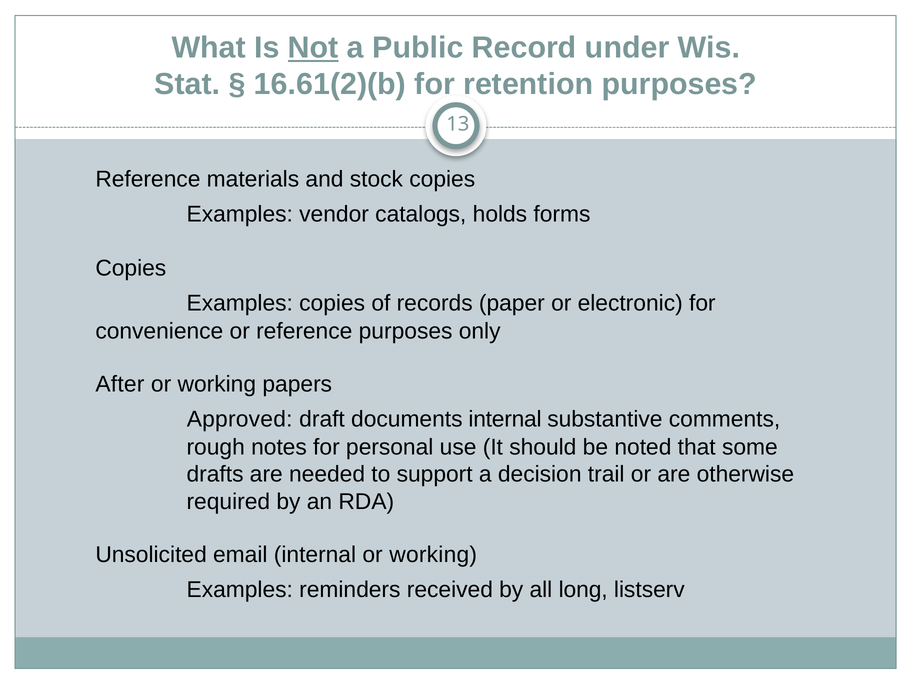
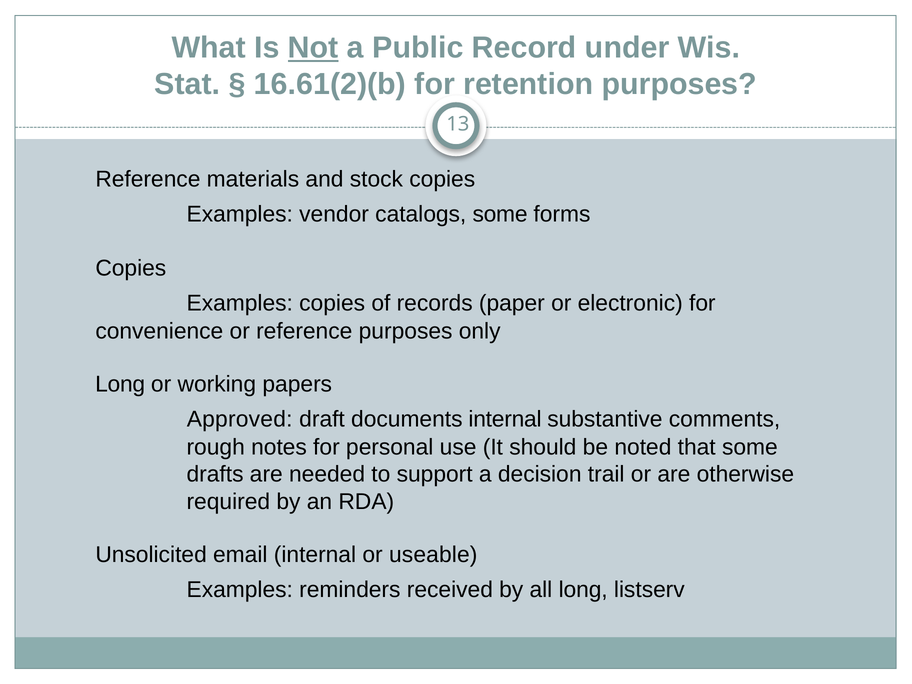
catalogs holds: holds -> some (500, 214)
After: After -> Long (120, 384)
internal or working: working -> useable (433, 555)
